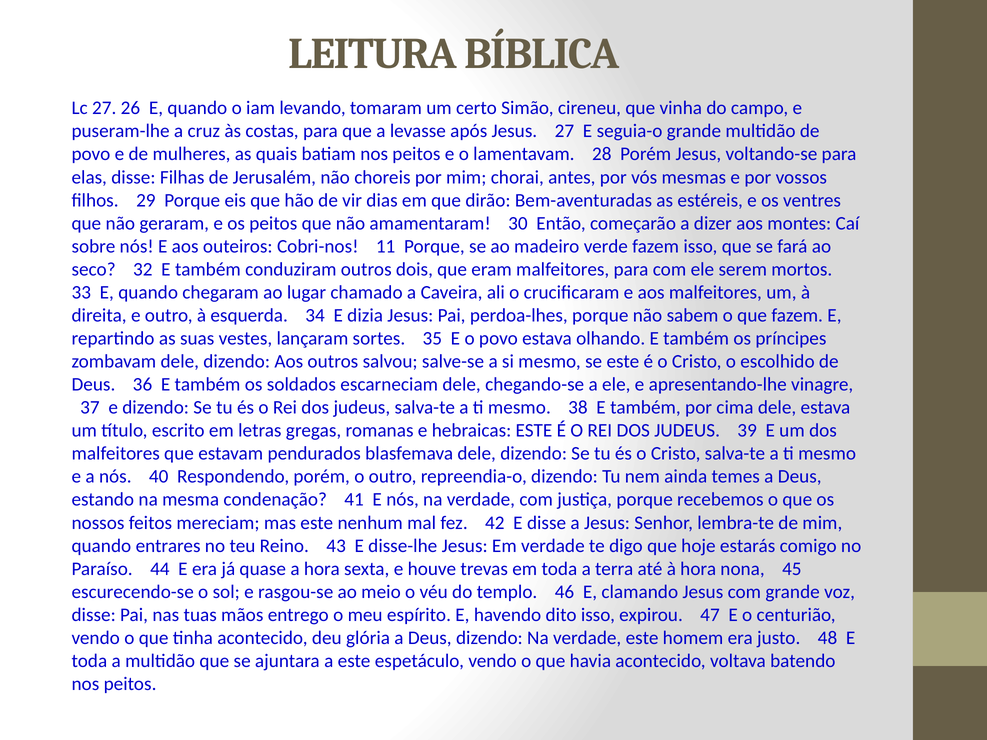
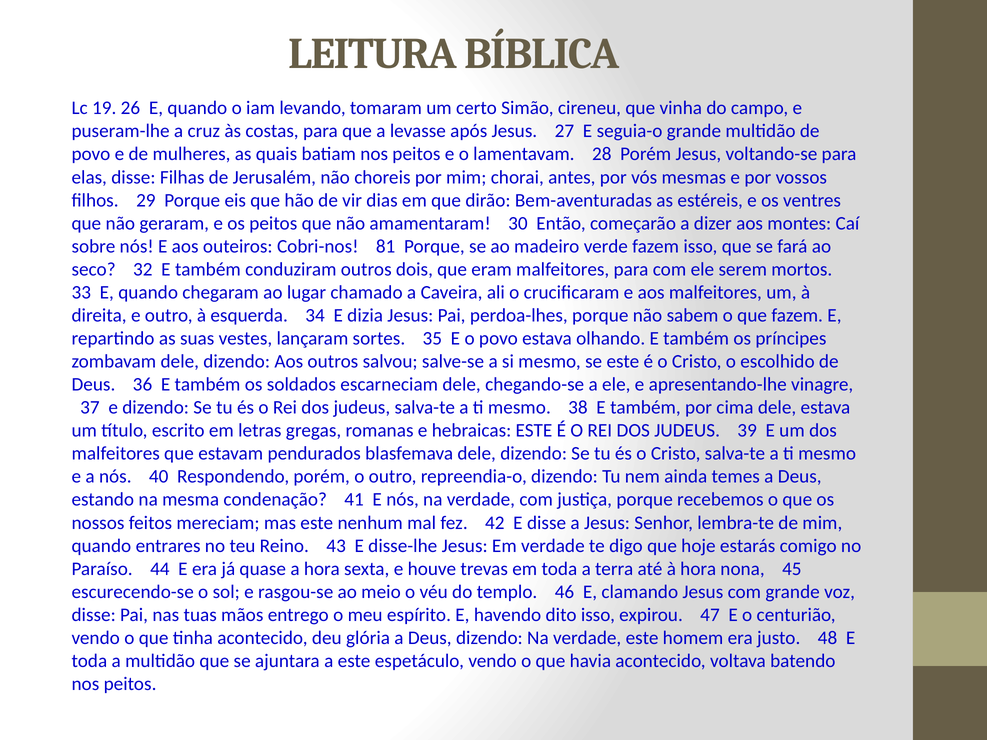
Lc 27: 27 -> 19 (104, 108)
11: 11 -> 81 (386, 246)
